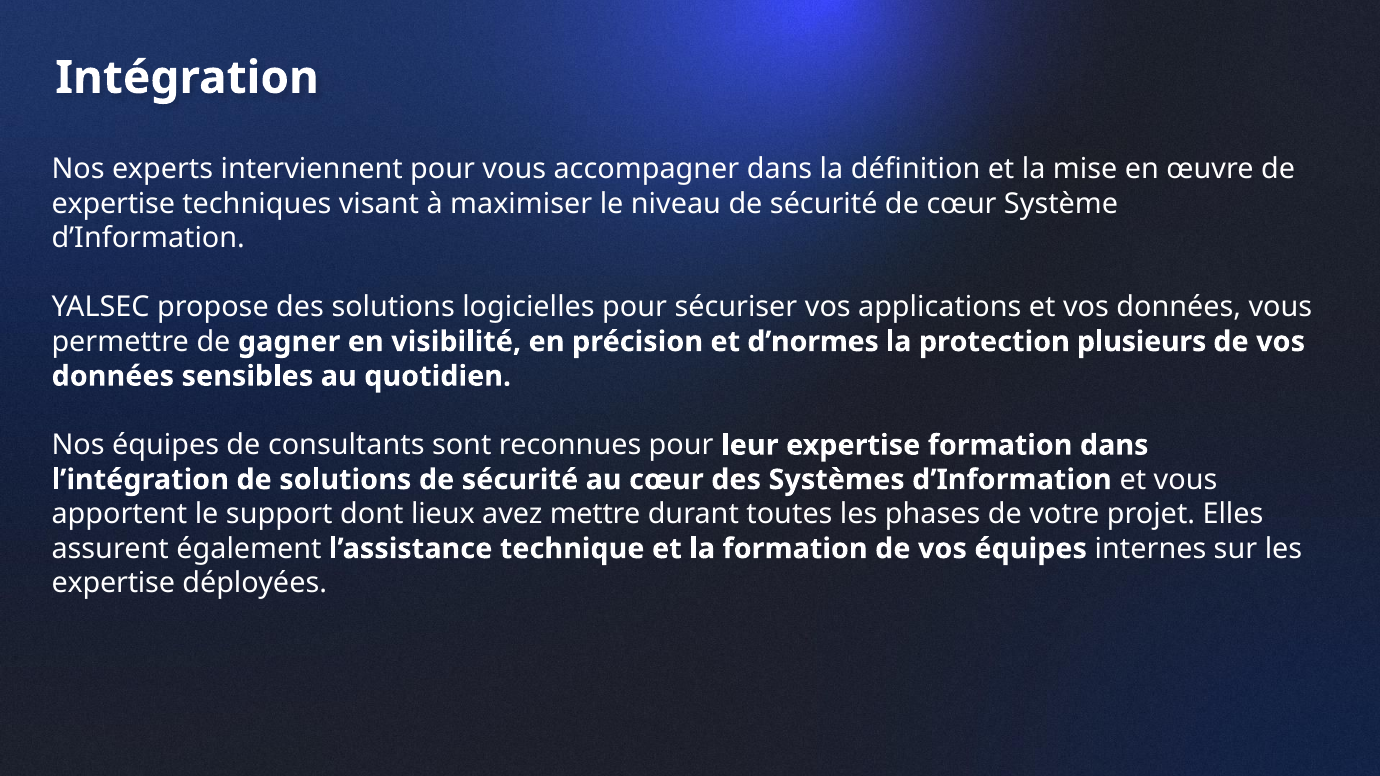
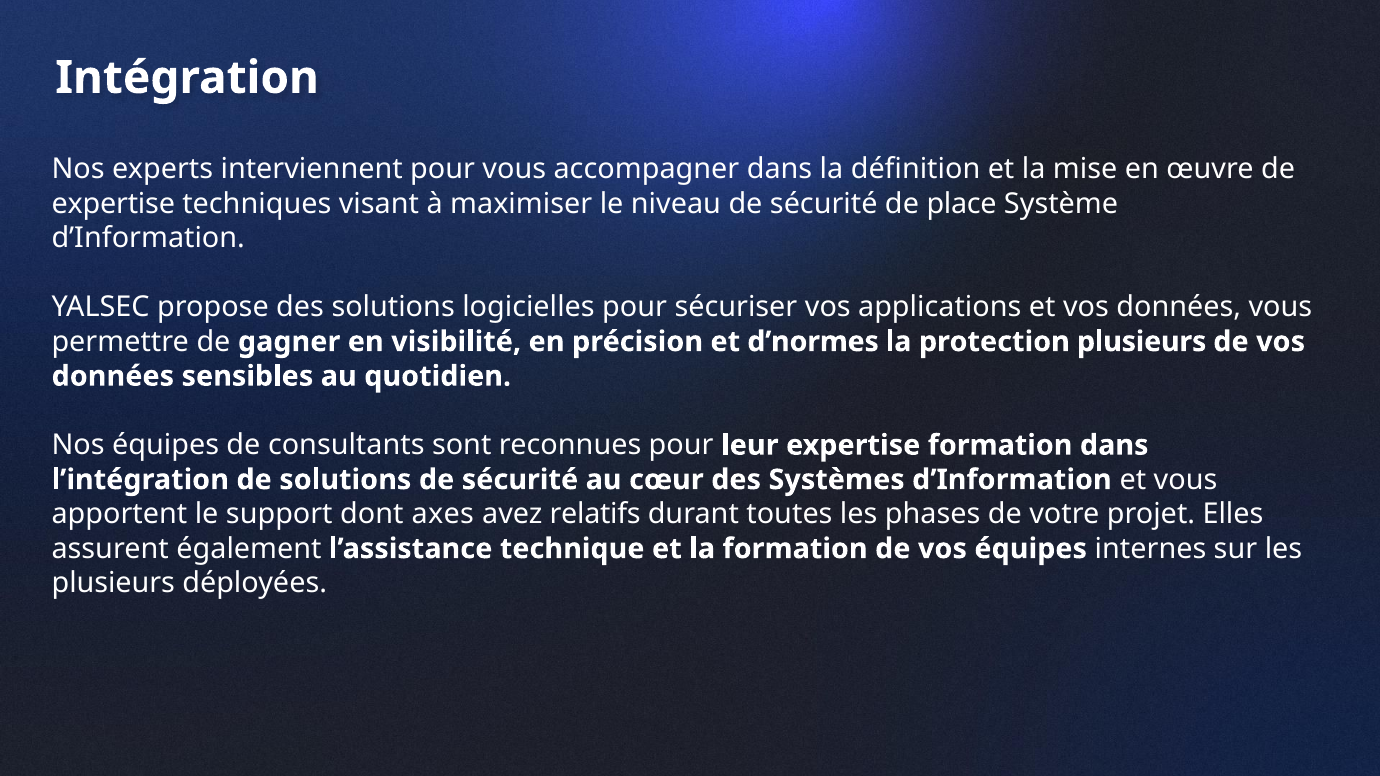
de cœur: cœur -> place (962, 204)
lieux: lieux -> axes (443, 514)
mettre: mettre -> relatifs (595, 514)
expertise: expertise -> plusieurs (113, 583)
